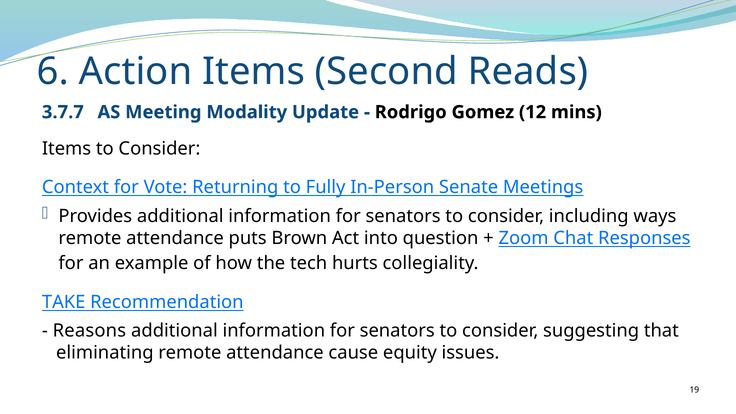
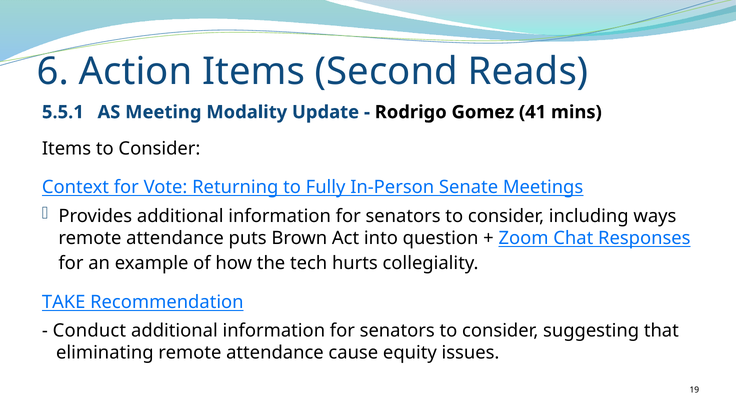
3.7.7: 3.7.7 -> 5.5.1 (63, 112)
12: 12 -> 41 (533, 112)
Reasons: Reasons -> Conduct (89, 331)
